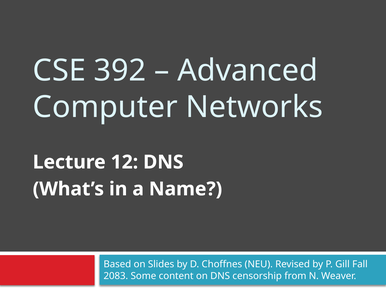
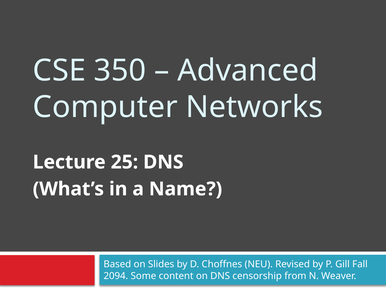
392: 392 -> 350 (120, 71)
12: 12 -> 25 (124, 162)
2083: 2083 -> 2094 (116, 276)
